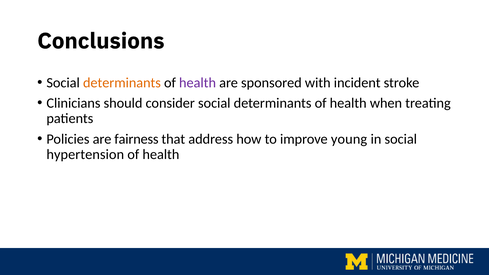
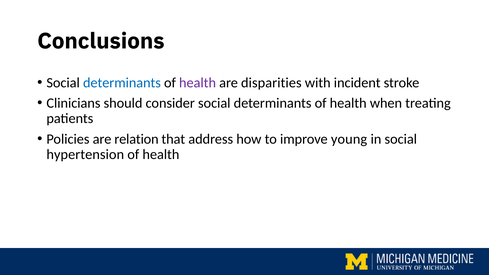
determinants colour: orange -> blue (122, 83)
sponsored: sponsored -> disparities (271, 83)
fairness: fairness -> relation (136, 139)
